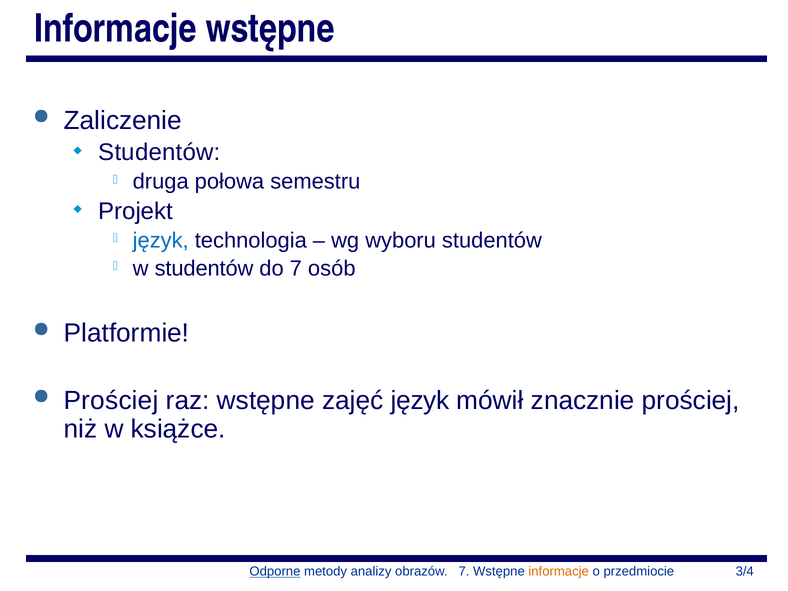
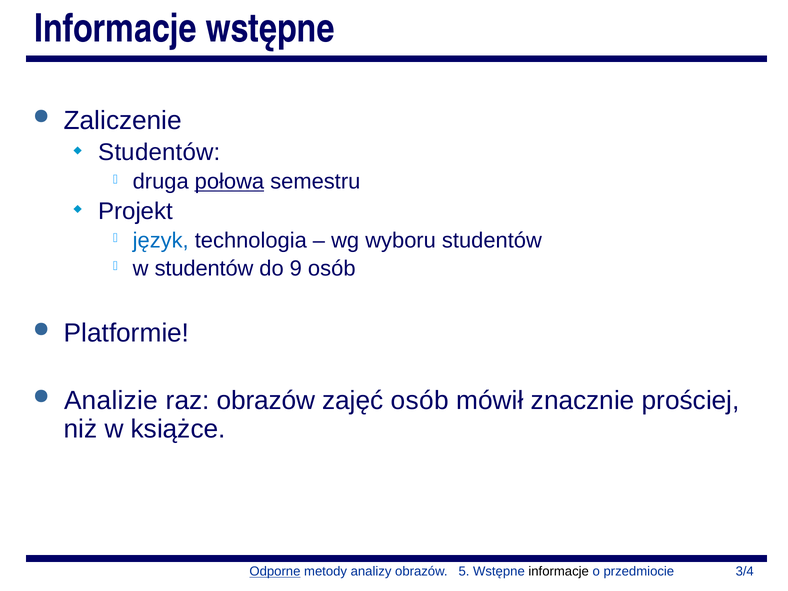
połowa underline: none -> present (229, 182)
do 7: 7 -> 9 (296, 268)
Prościej: Prościej -> Analizie (111, 400)
raz wstępne: wstępne -> obrazów (266, 400)
zajęć język: język -> osób (420, 400)
obrazów 7: 7 -> 5 (464, 572)
informacje colour: orange -> black (559, 572)
